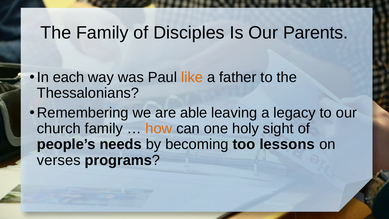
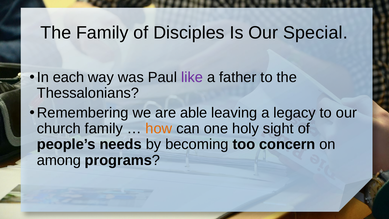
Parents: Parents -> Special (315, 33)
like colour: orange -> purple (192, 77)
lessons: lessons -> concern (287, 144)
verses: verses -> among (59, 160)
